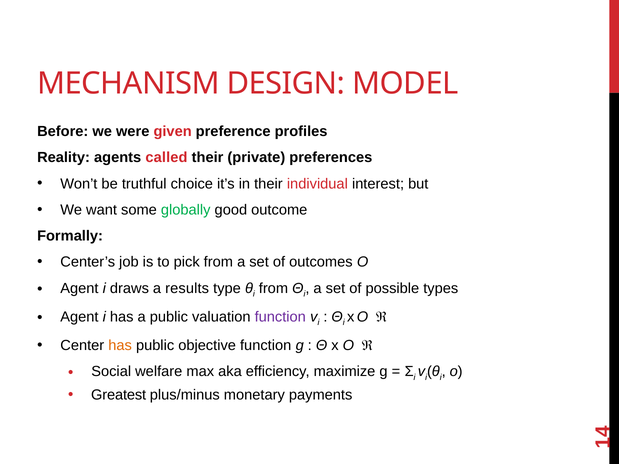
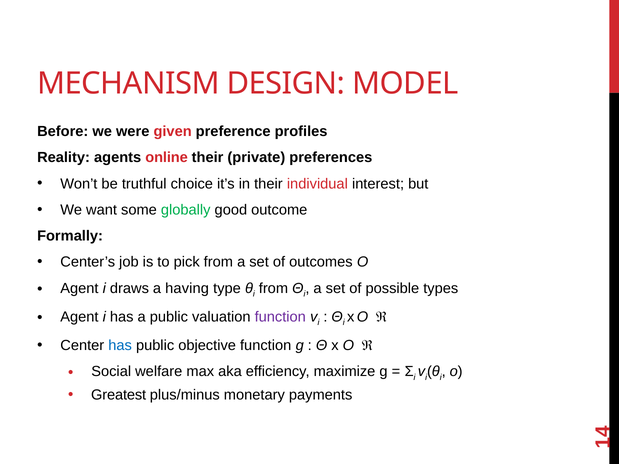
called: called -> online (167, 158)
results: results -> having (187, 288)
has colour: orange -> blue (120, 346)
